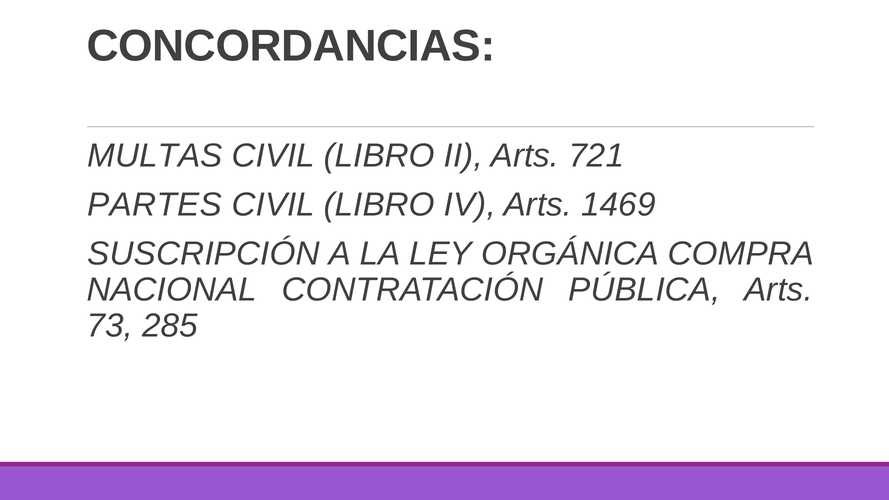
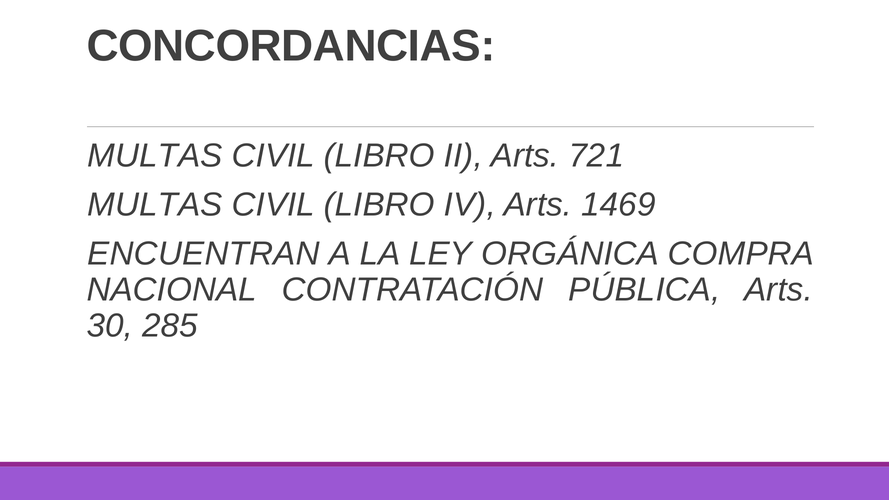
PARTES: PARTES -> MULTAS (155, 205)
SUSCRIPCIÓN: SUSCRIPCIÓN -> ENCUENTRAN (204, 254)
73: 73 -> 30 (110, 326)
